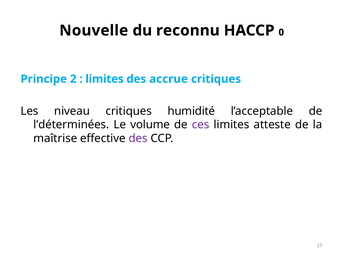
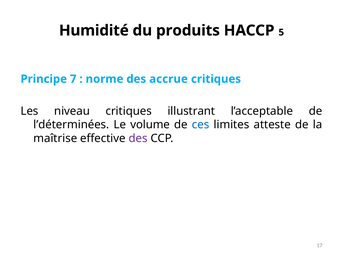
Nouvelle: Nouvelle -> Humidité (94, 31)
reconnu: reconnu -> produits (188, 31)
0: 0 -> 5 (281, 32)
2: 2 -> 7 (73, 79)
limites: limites -> norme (104, 79)
humidité: humidité -> illustrant (191, 111)
ces colour: purple -> blue (201, 125)
